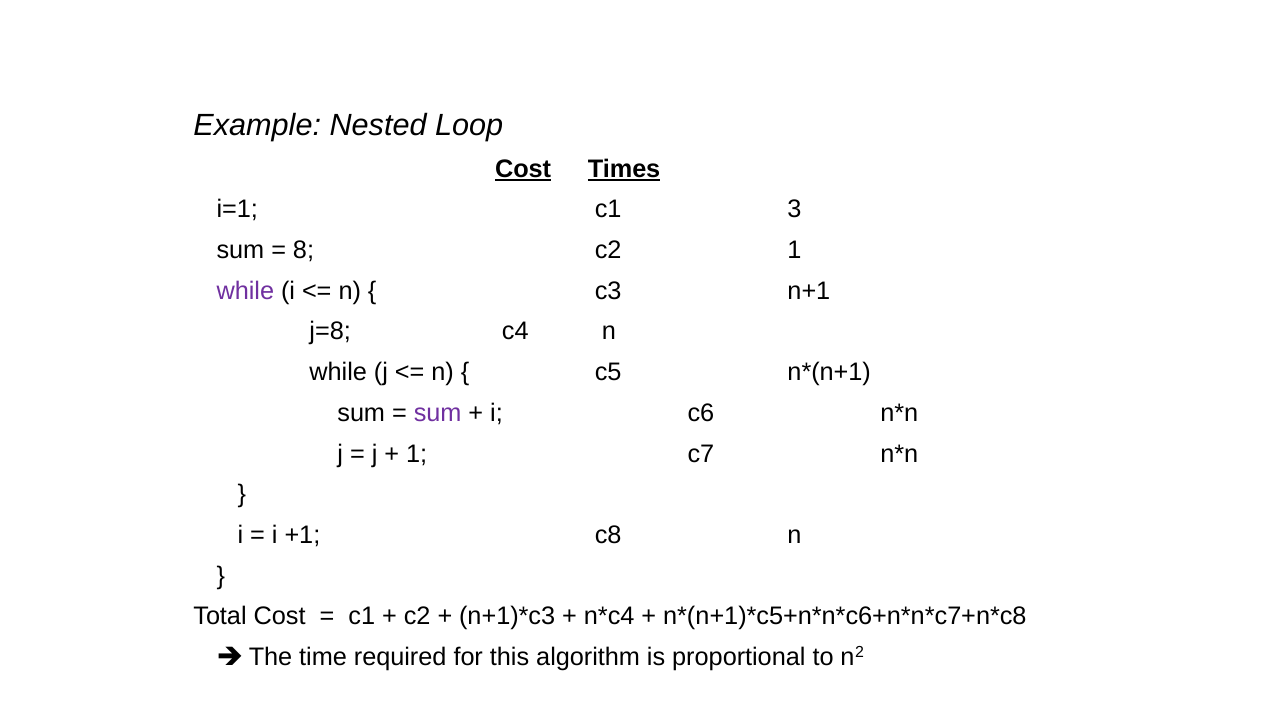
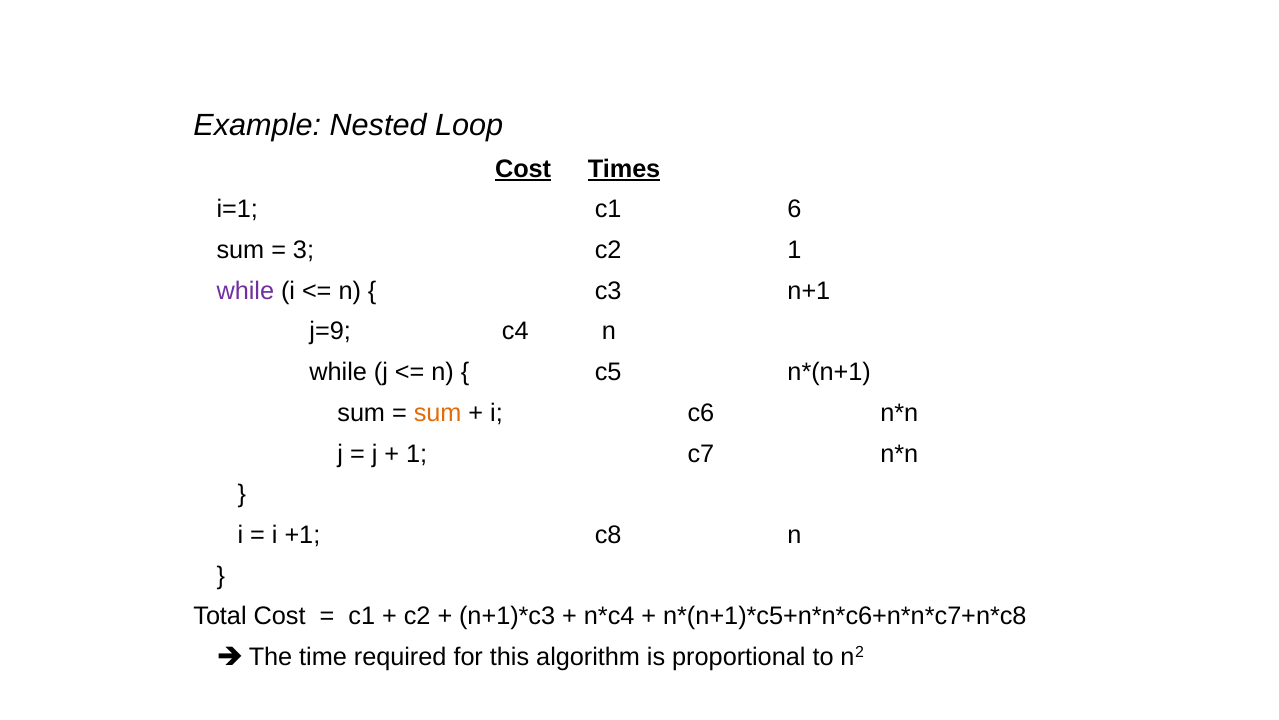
3: 3 -> 6 (794, 209)
8: 8 -> 3 (303, 250)
j=8: j=8 -> j=9 (330, 331)
sum colour: purple -> orange (438, 413)
